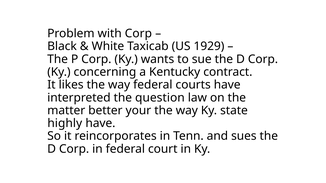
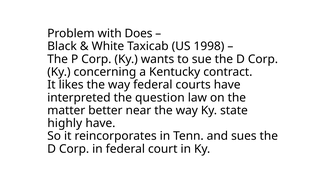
with Corp: Corp -> Does (138, 34)
1929: 1929 -> 1998 (209, 46)
your: your -> near (138, 111)
